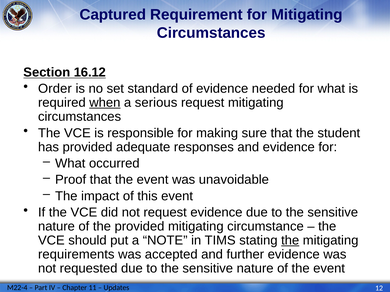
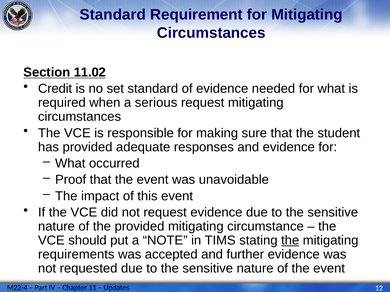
Captured: Captured -> Standard (113, 15)
16.12: 16.12 -> 11.02 (90, 72)
Order: Order -> Credit (55, 89)
when underline: present -> none (105, 103)
